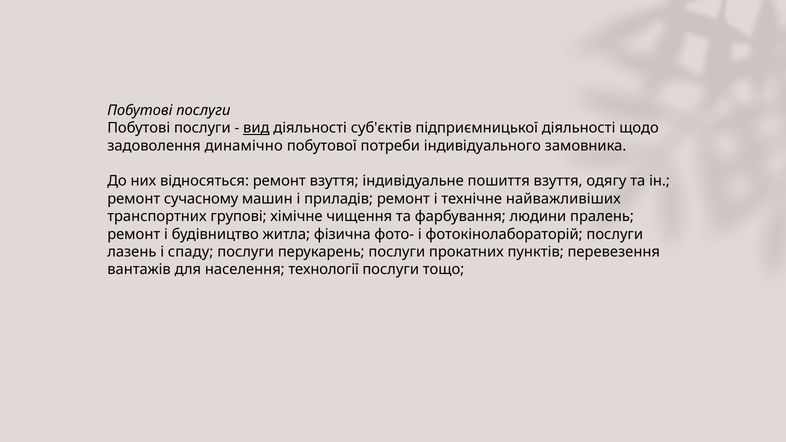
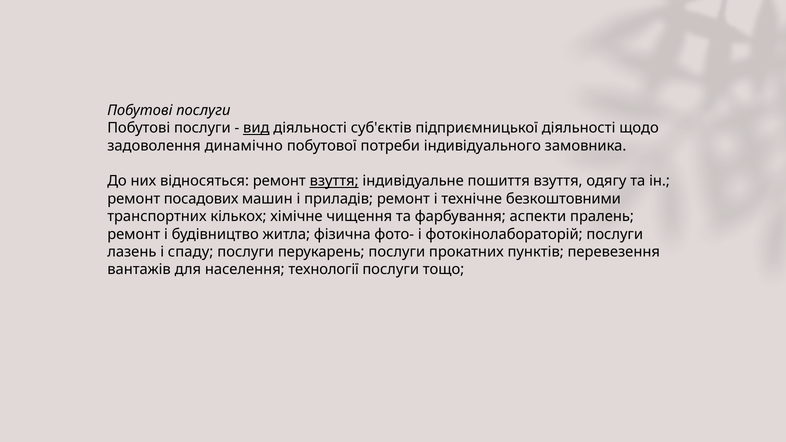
взуття underline: none -> present (334, 181)
сучасному: сучасному -> посадових (201, 199)
найважливіших: найважливіших -> безкоштовними (563, 199)
групові: групові -> кількох (238, 217)
людини: людини -> аспекти (538, 217)
